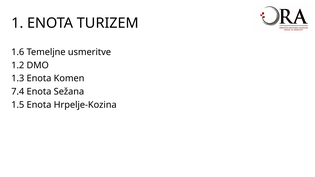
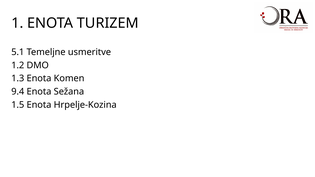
1.6: 1.6 -> 5.1 (18, 52)
7.4: 7.4 -> 9.4 (18, 92)
